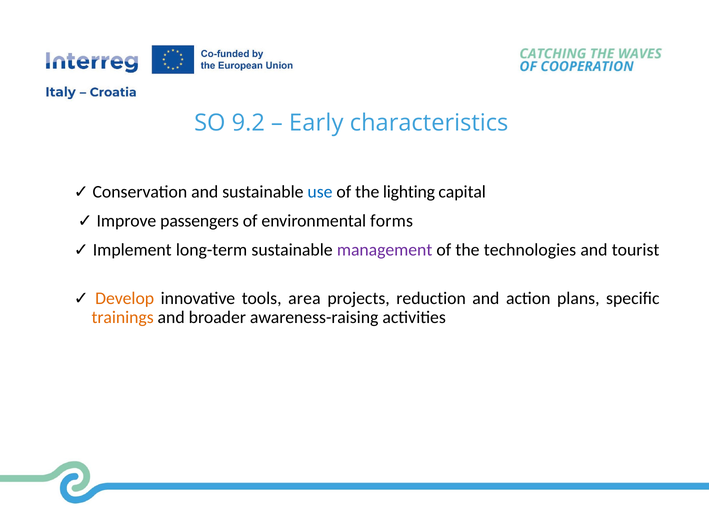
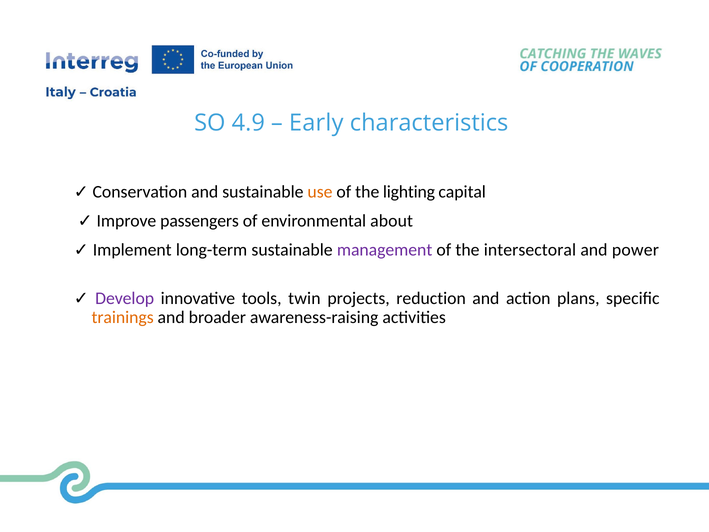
9.2: 9.2 -> 4.9 (248, 123)
use colour: blue -> orange (320, 192)
forms: forms -> about (392, 221)
technologies: technologies -> intersectoral (530, 250)
tourist: tourist -> power (635, 250)
Develop colour: orange -> purple (125, 298)
area: area -> twin (304, 298)
